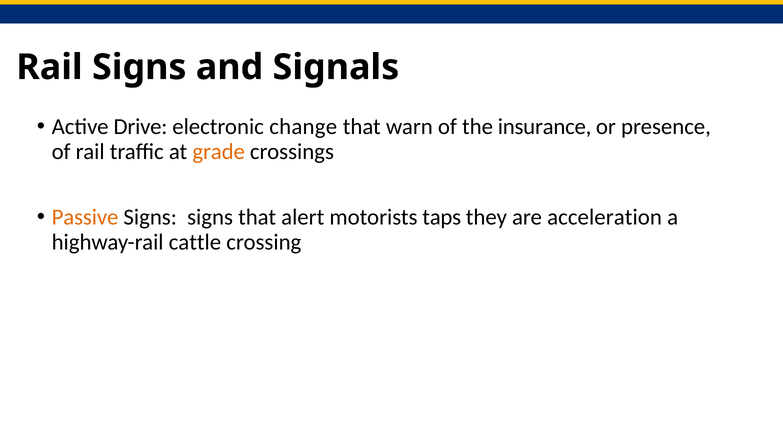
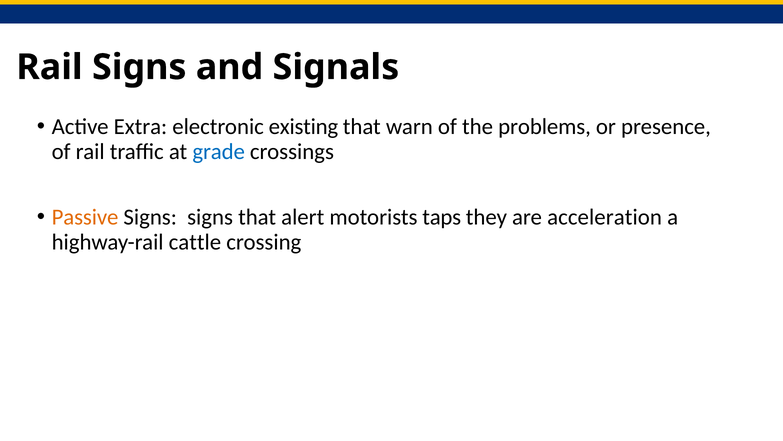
Drive: Drive -> Extra (140, 127)
change: change -> existing (303, 127)
insurance: insurance -> problems (545, 127)
grade colour: orange -> blue (219, 151)
